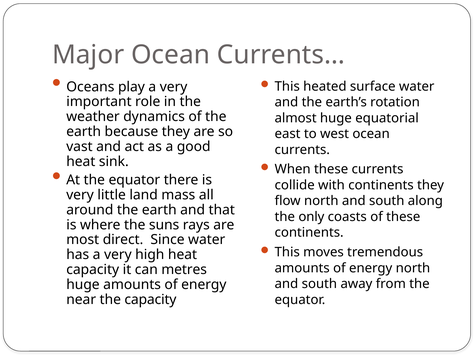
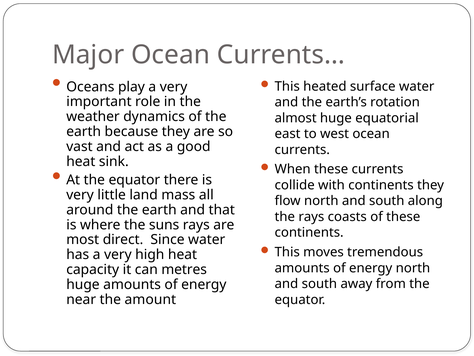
the only: only -> rays (311, 216)
the capacity: capacity -> amount (150, 299)
